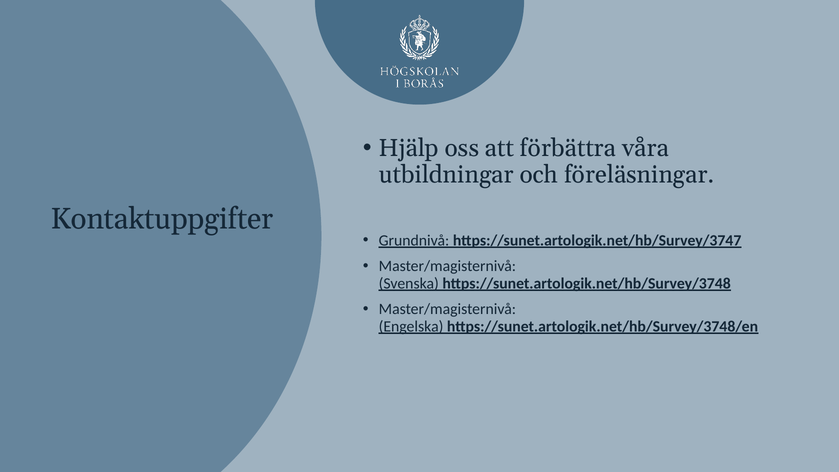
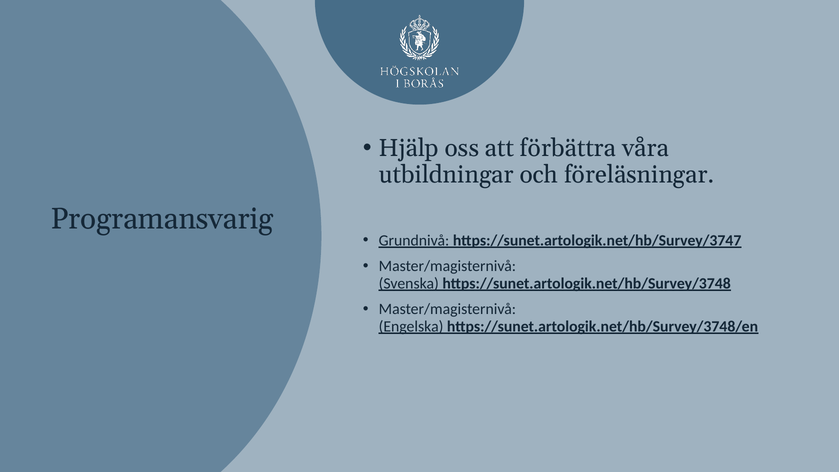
Kontaktuppgifter: Kontaktuppgifter -> Programansvarig (162, 219)
